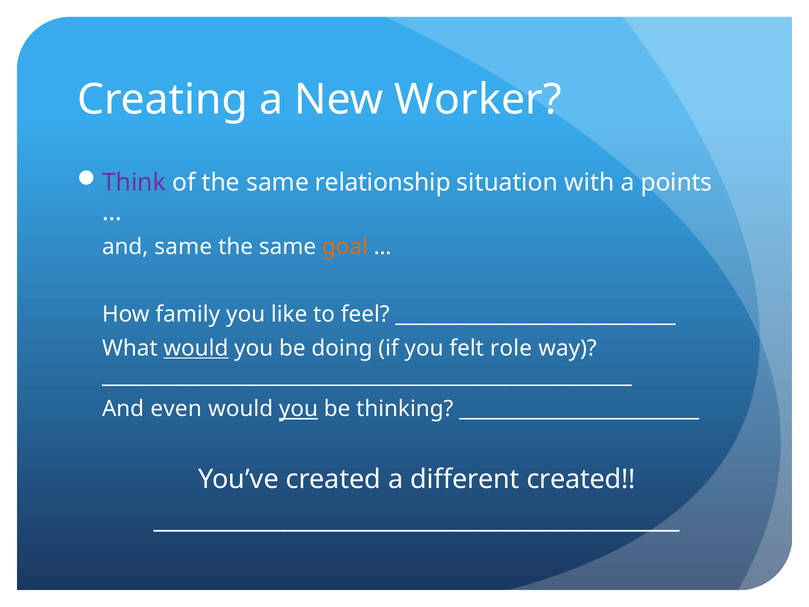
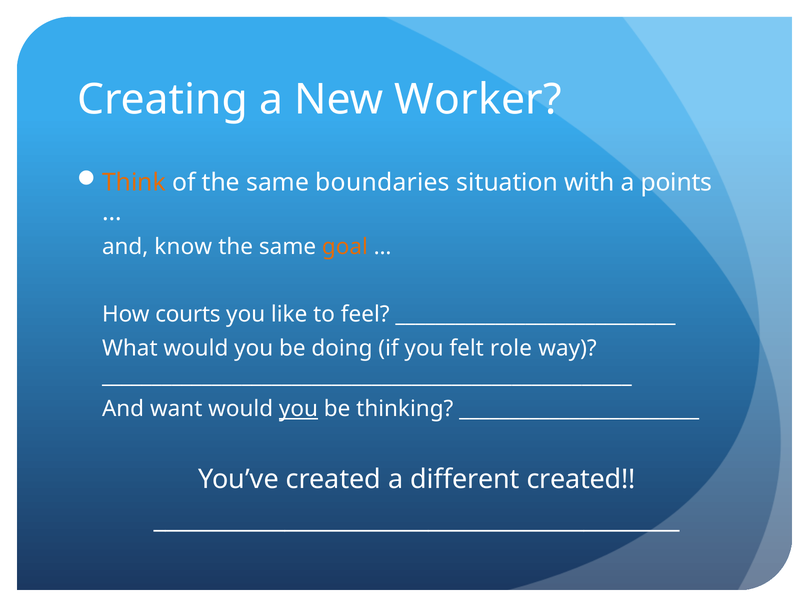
Think colour: purple -> orange (134, 182)
relationship: relationship -> boundaries (383, 182)
and same: same -> know (183, 247)
family: family -> courts (188, 314)
would underline: present -> none (196, 348)
even: even -> want (176, 409)
